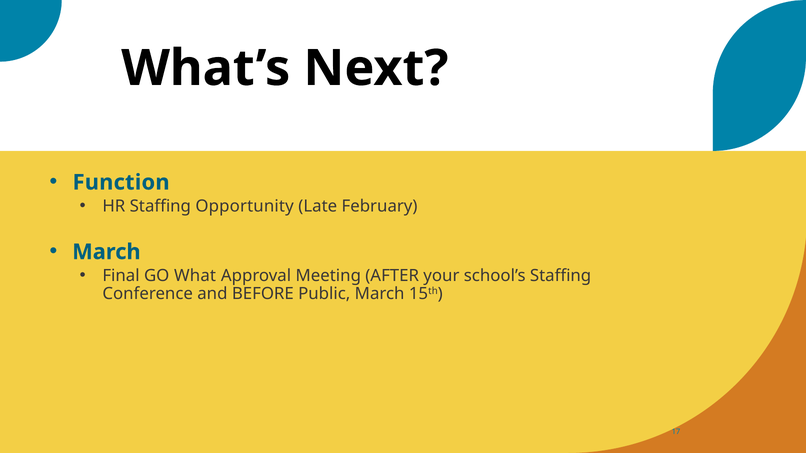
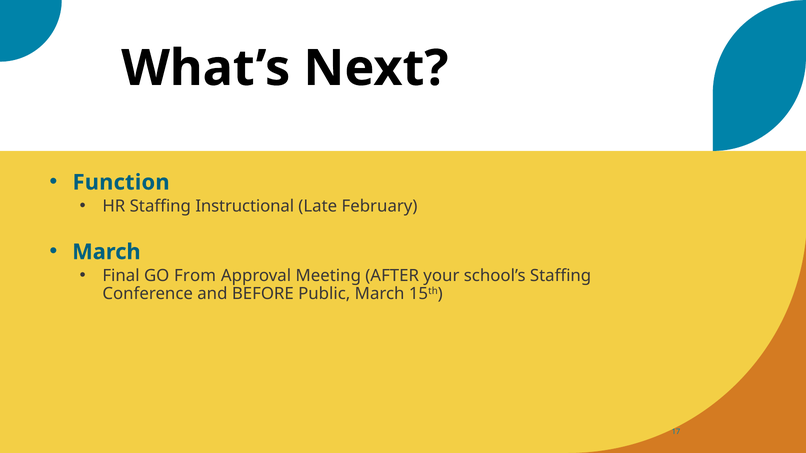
Opportunity: Opportunity -> Instructional (245, 206)
What: What -> From (195, 276)
